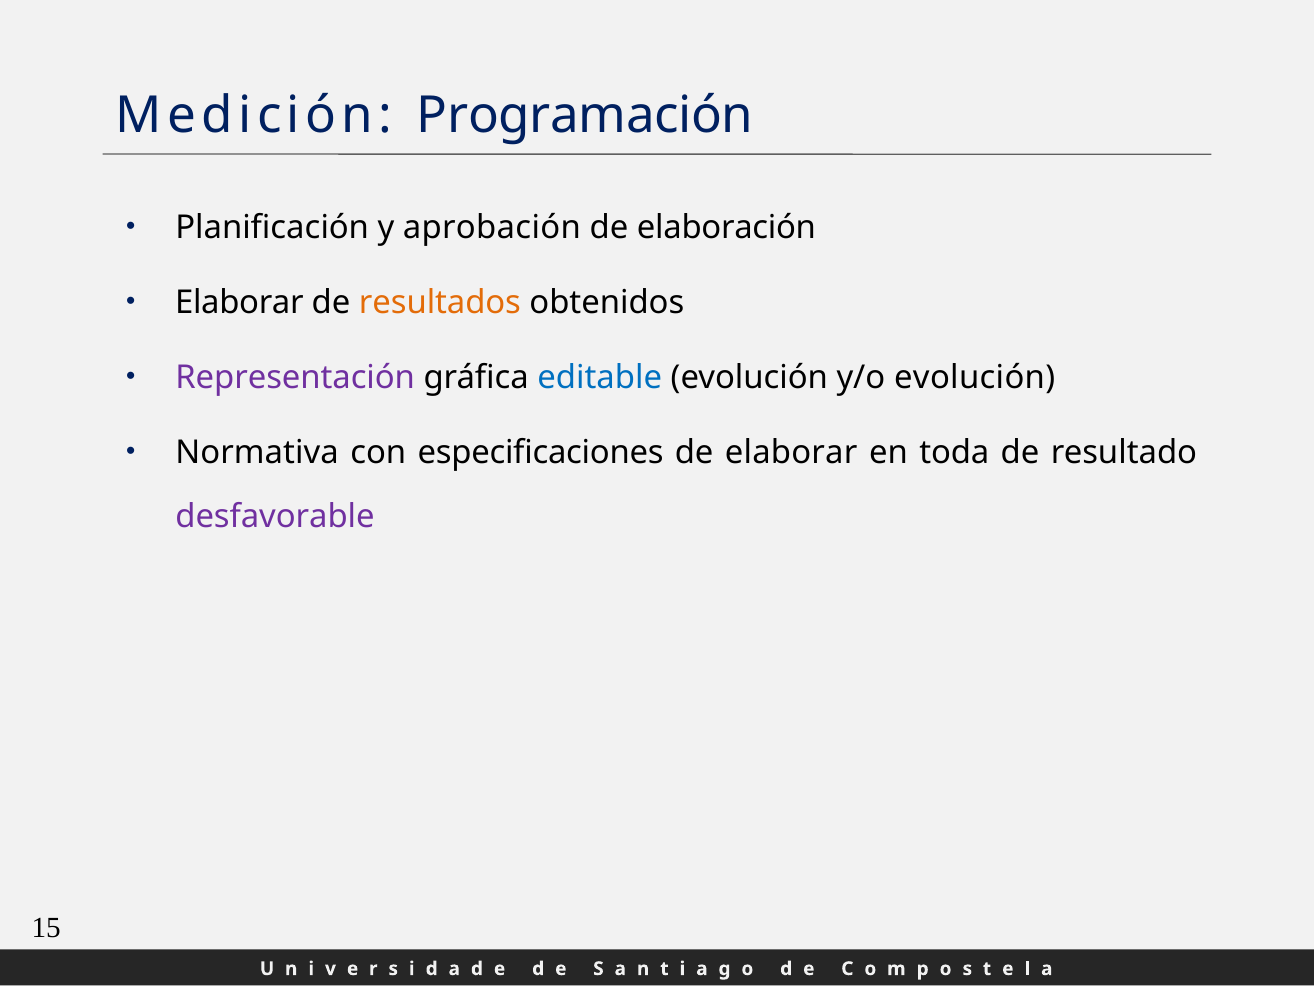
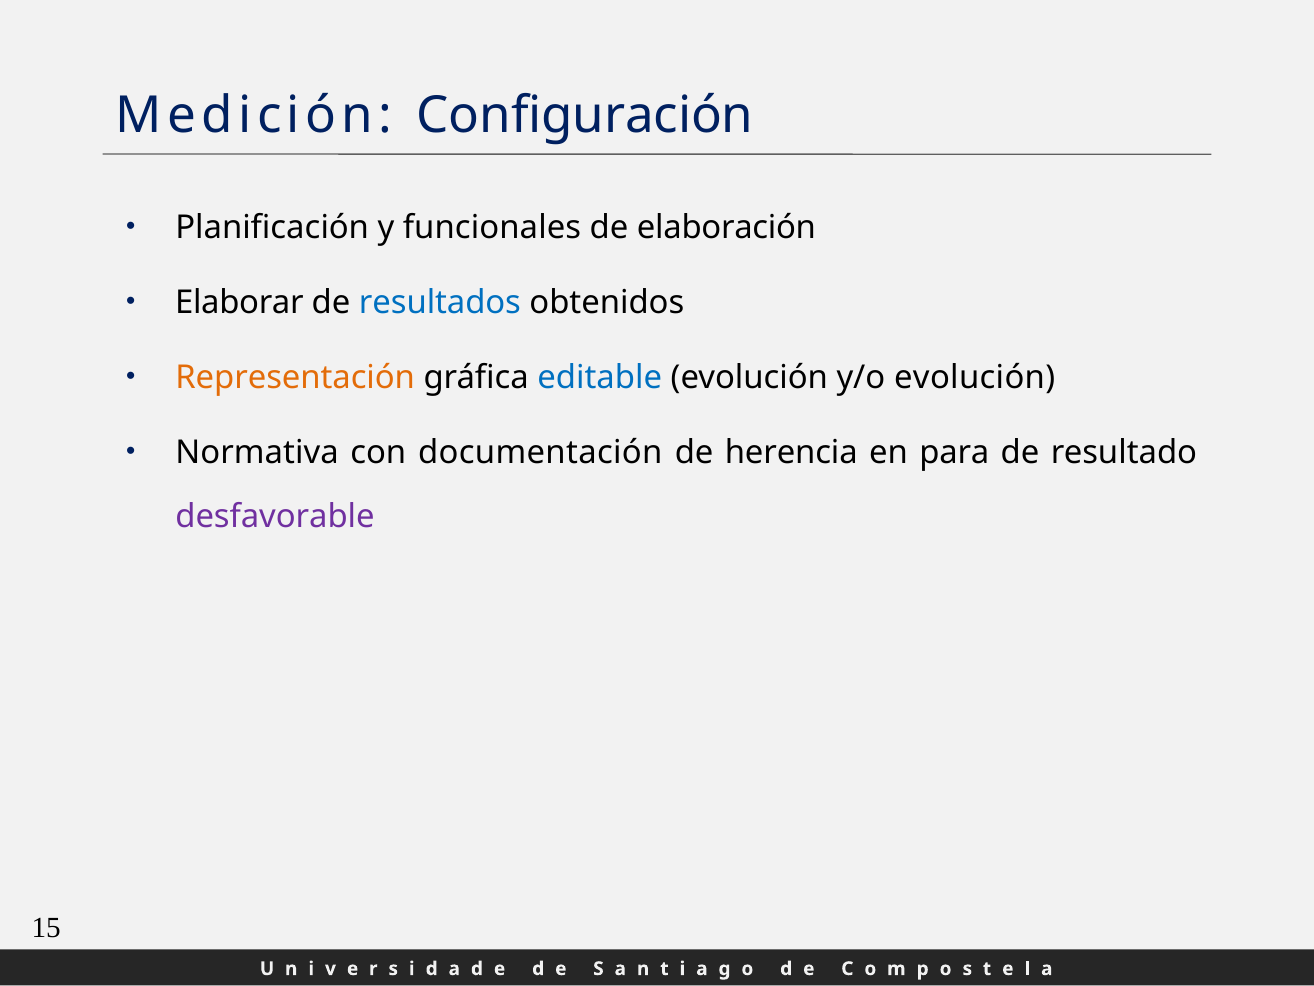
Programación: Programación -> Configuración (585, 116)
aprobación: aprobación -> funcionales (492, 228)
resultados colour: orange -> blue (440, 302)
Representación colour: purple -> orange (295, 377)
especificaciones: especificaciones -> documentación (540, 452)
de elaborar: elaborar -> herencia (791, 452)
toda: toda -> para (954, 452)
